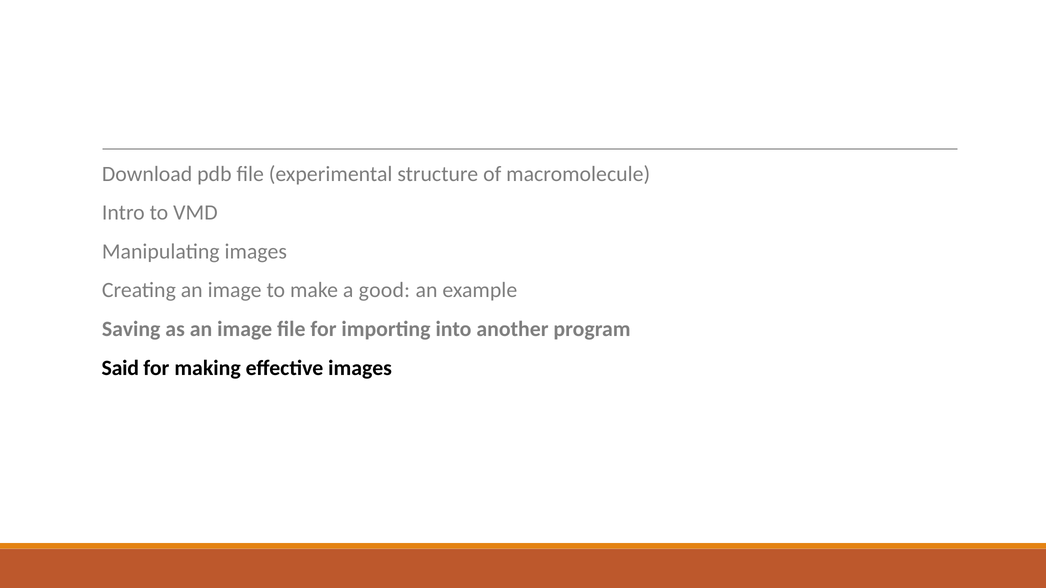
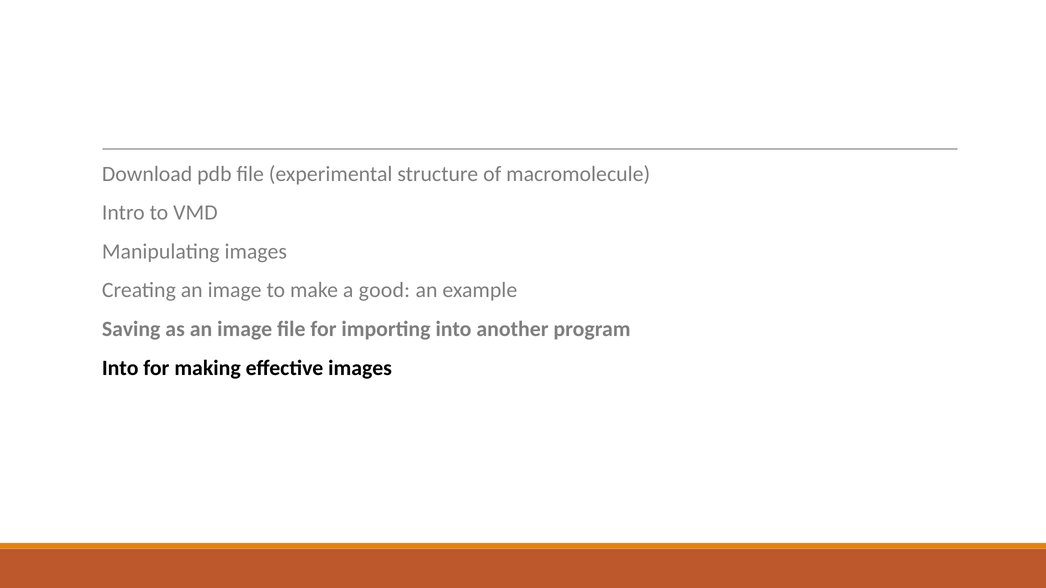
Said: Said -> Into (120, 368)
